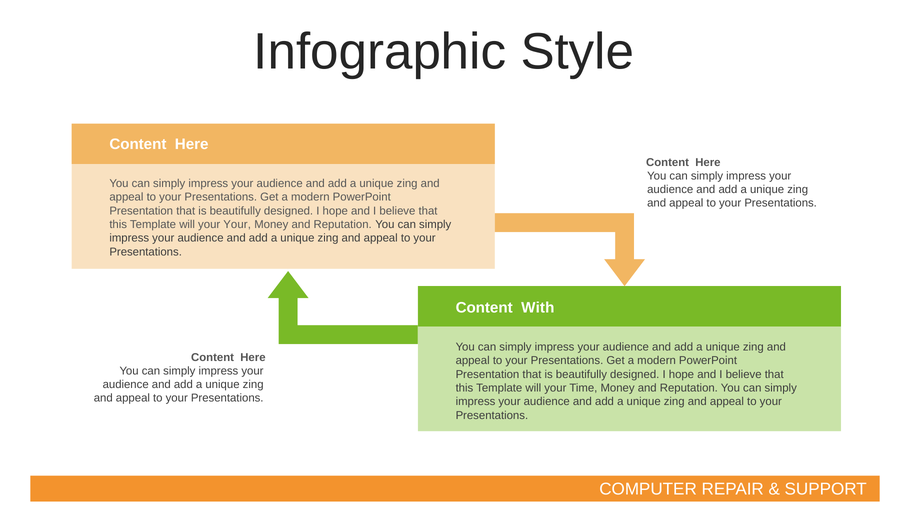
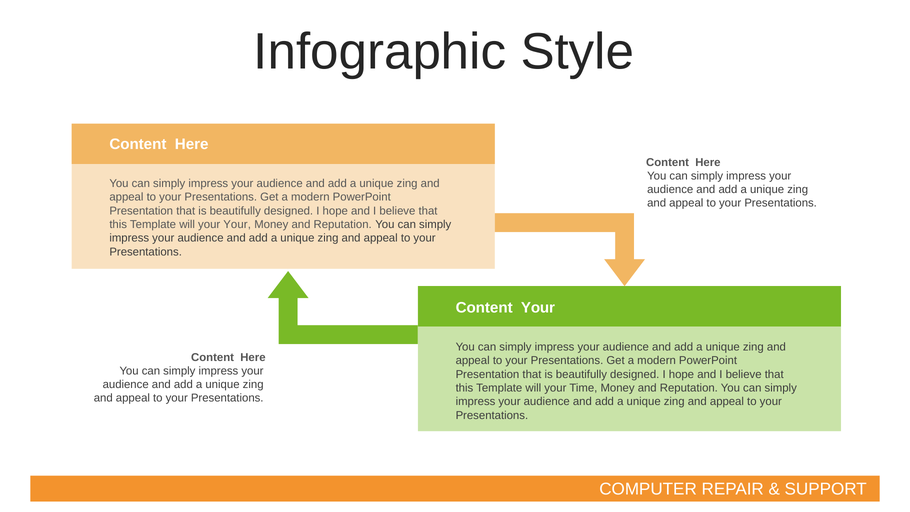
Content With: With -> Your (538, 308)
